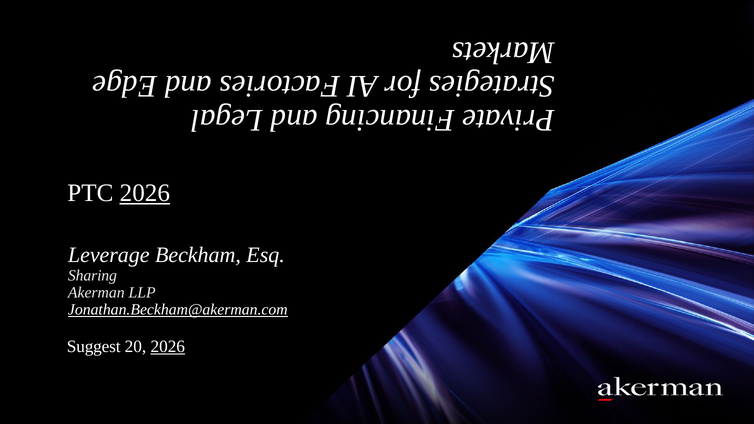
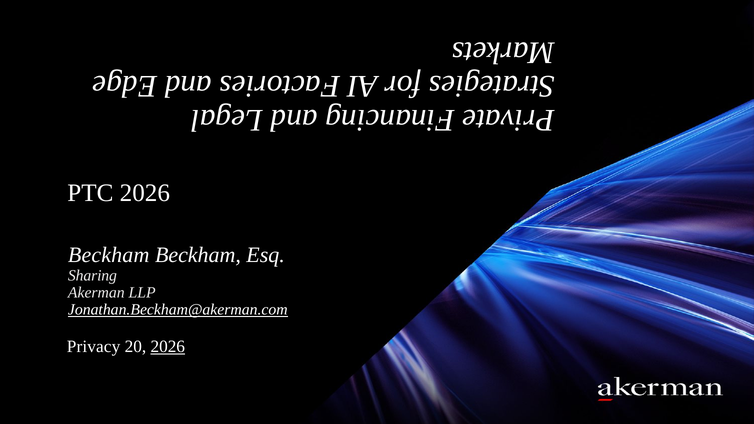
2026 underline: present -> none (145, 193)
Leverage: Leverage -> Beckham (109, 255)
Suggest: Suggest -> Privacy (94, 347)
